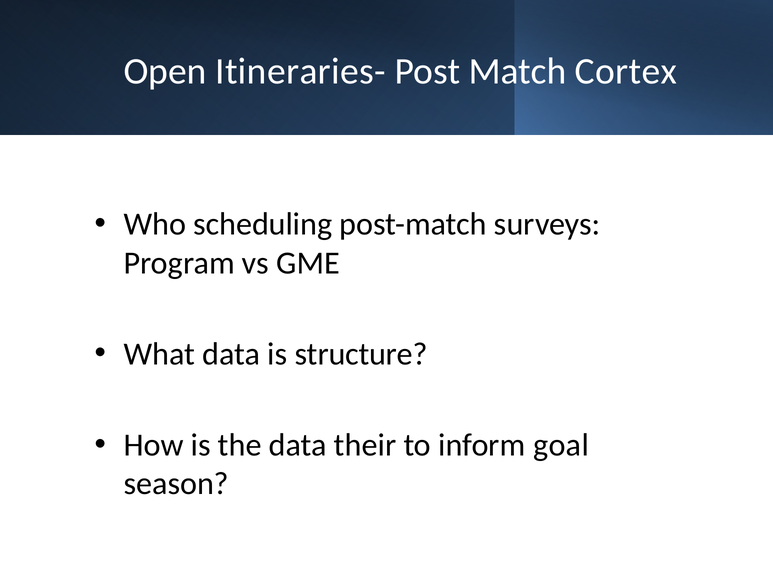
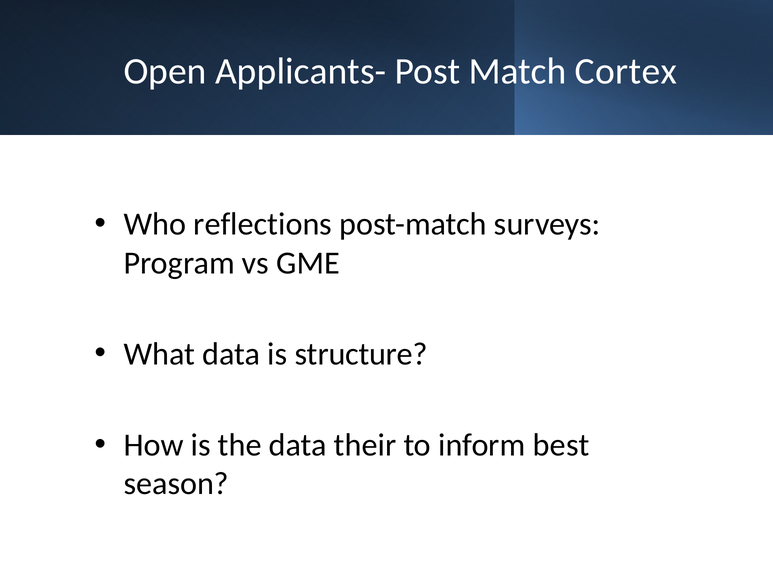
Itineraries-: Itineraries- -> Applicants- (301, 71)
scheduling: scheduling -> reflections (263, 224)
goal: goal -> best (561, 445)
